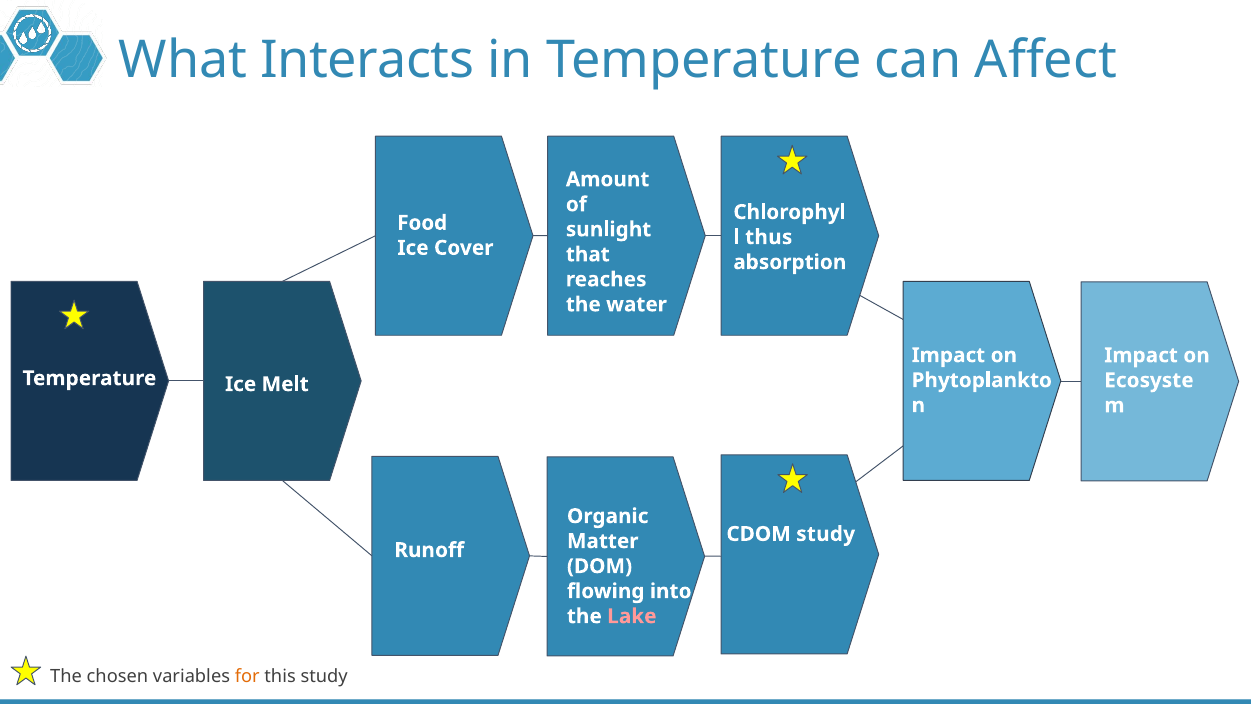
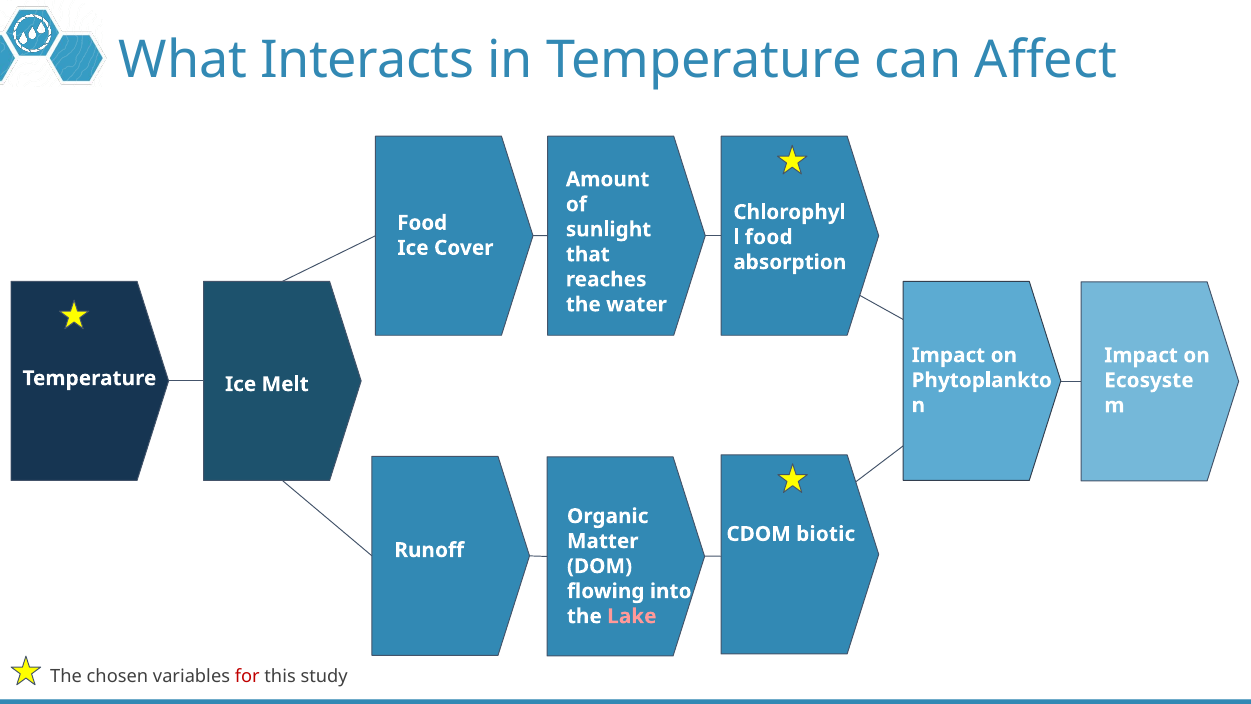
thus: thus -> food (769, 237)
CDOM study: study -> biotic (826, 534)
for colour: orange -> red (247, 676)
